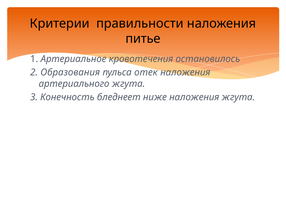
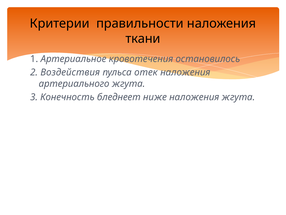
питье: питье -> ткани (143, 39)
Образования: Образования -> Воздействия (70, 72)
